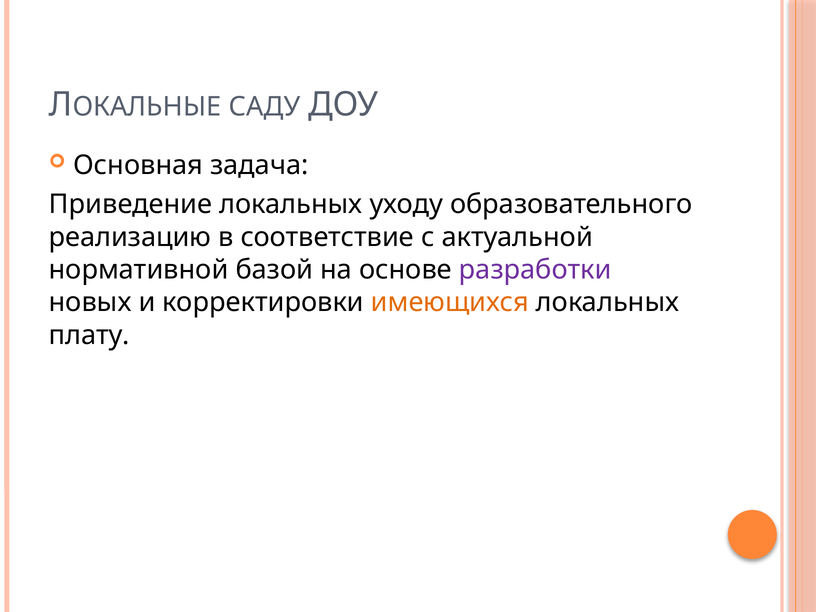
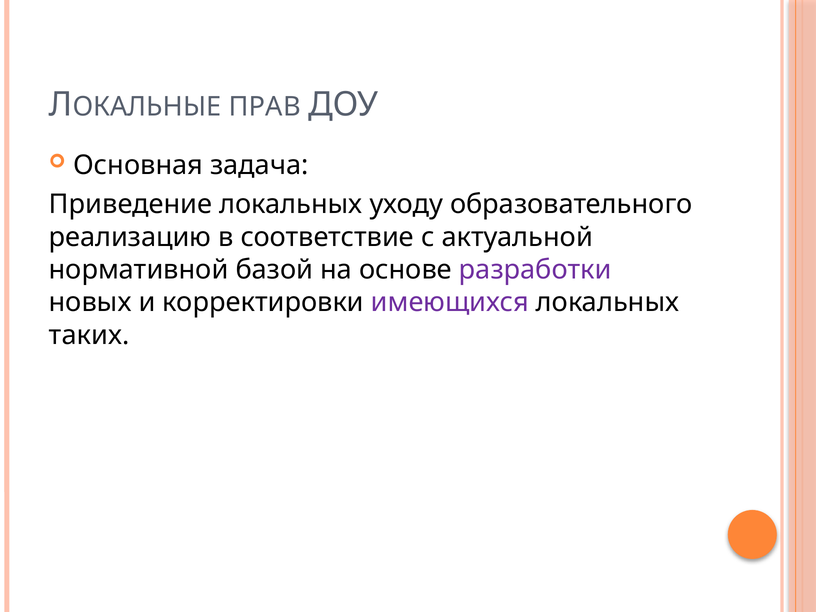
САДУ: САДУ -> ПРАВ (265, 107)
имеющихся colour: orange -> purple (450, 302)
плату: плату -> таких (89, 335)
